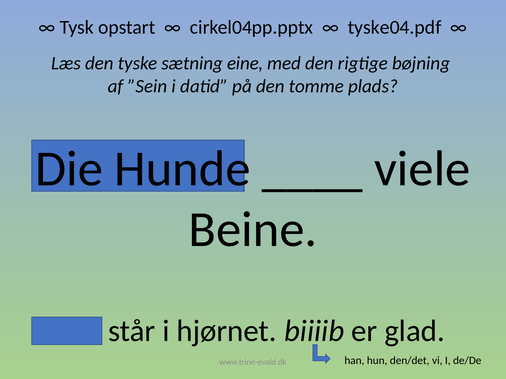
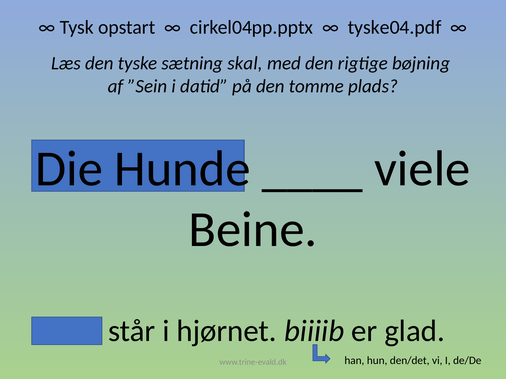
eine: eine -> skal (245, 63)
